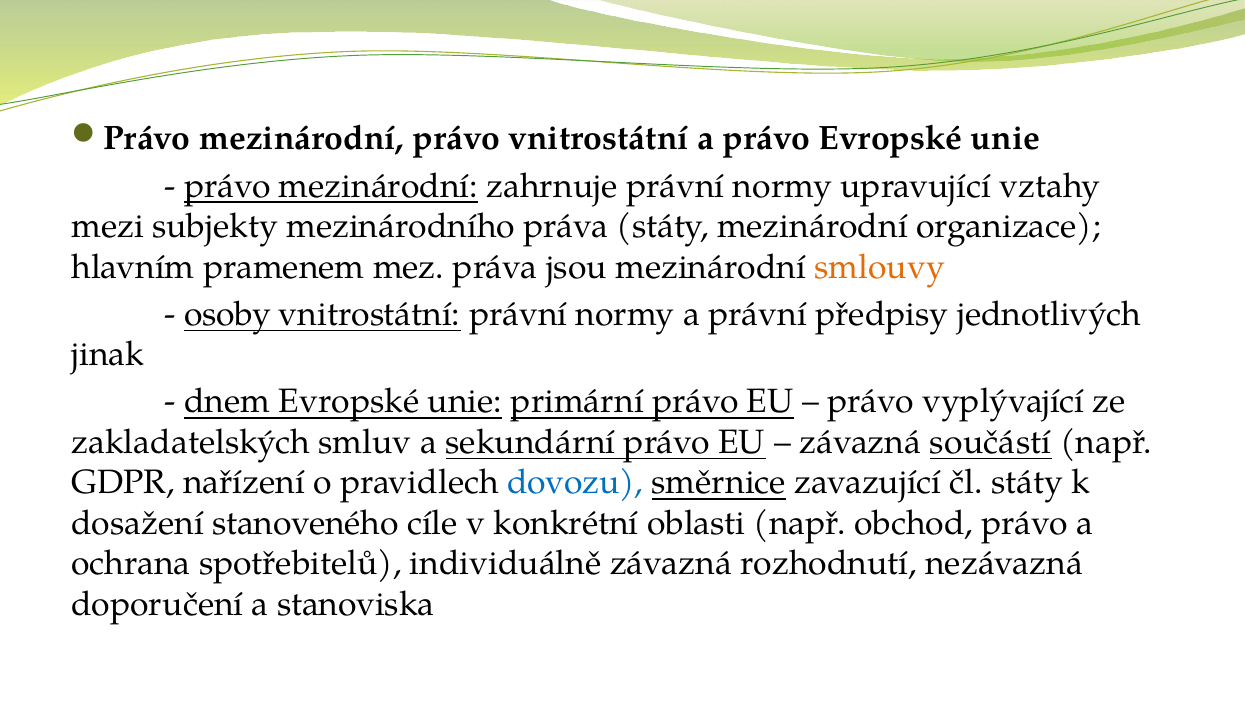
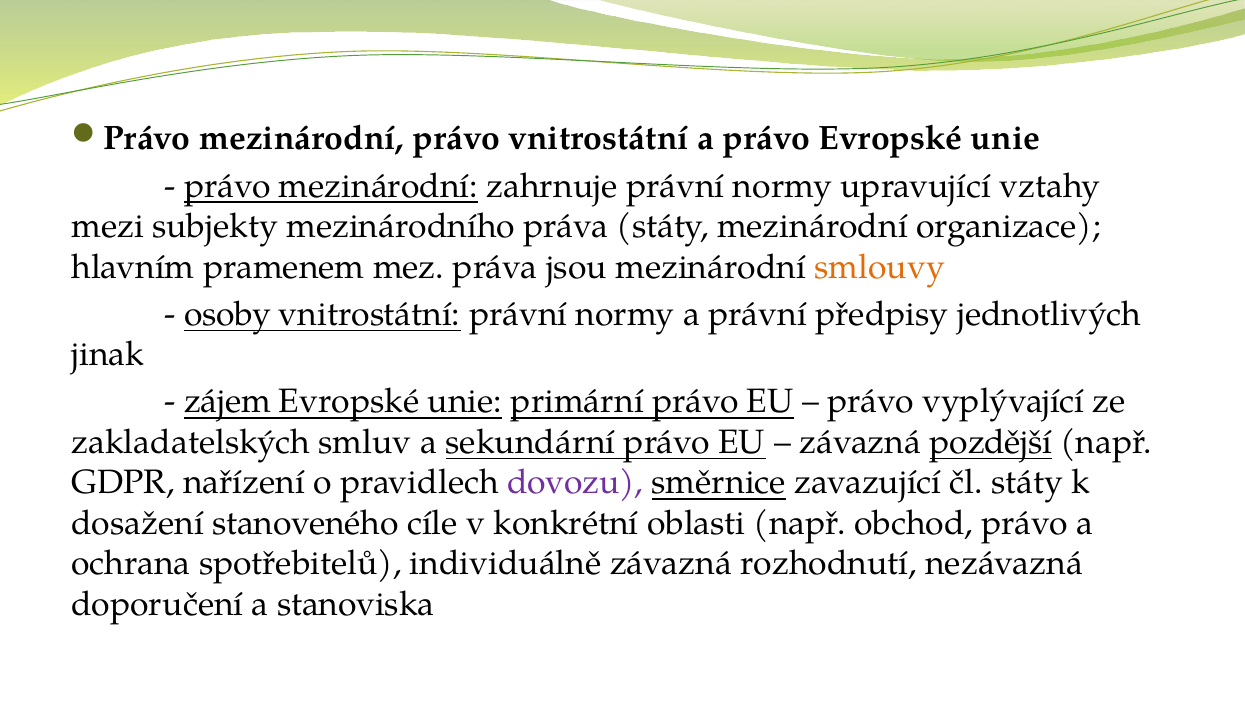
dnem: dnem -> zájem (228, 401)
součástí: součástí -> pozdější (991, 442)
dovozu colour: blue -> purple (575, 482)
